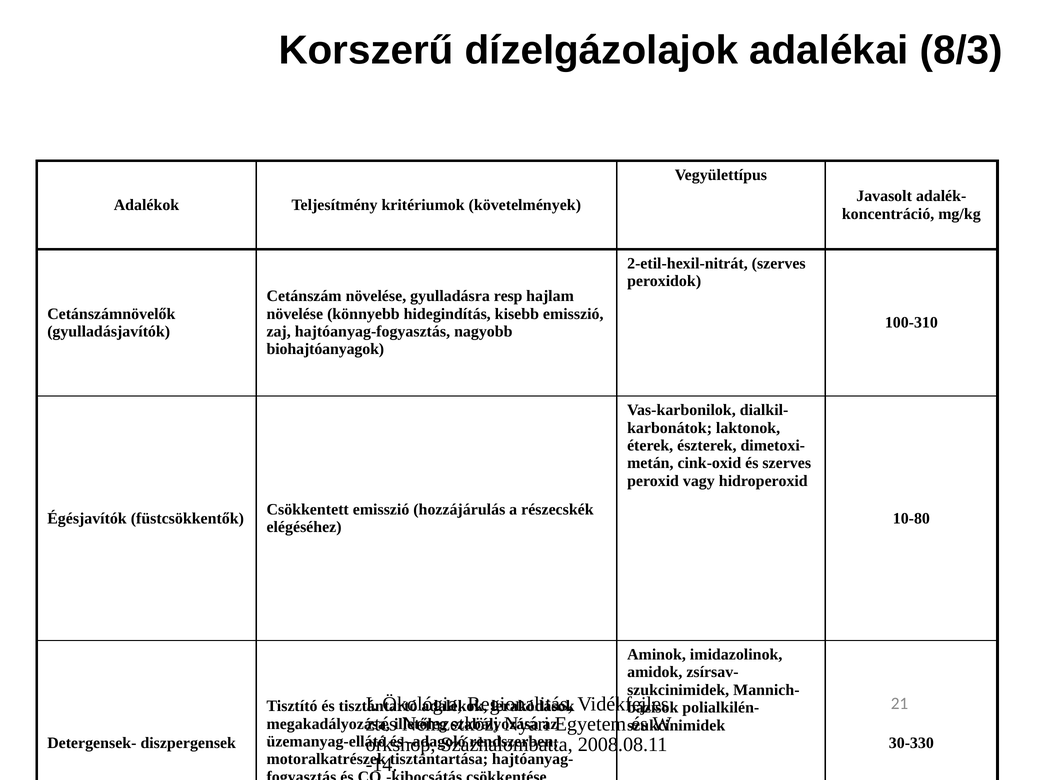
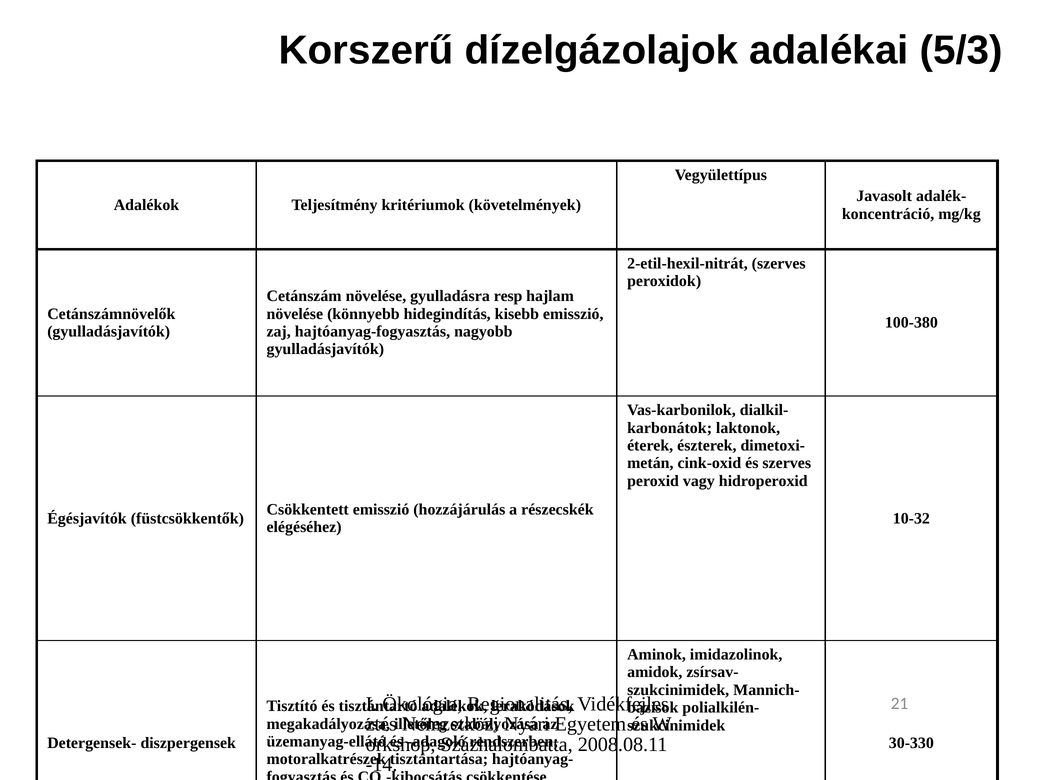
8/3: 8/3 -> 5/3 (961, 50)
100-310: 100-310 -> 100-380 (911, 323)
biohajtóanyagok: biohajtóanyagok -> gyulladásjavítók (325, 349)
10-80: 10-80 -> 10-32 (911, 518)
